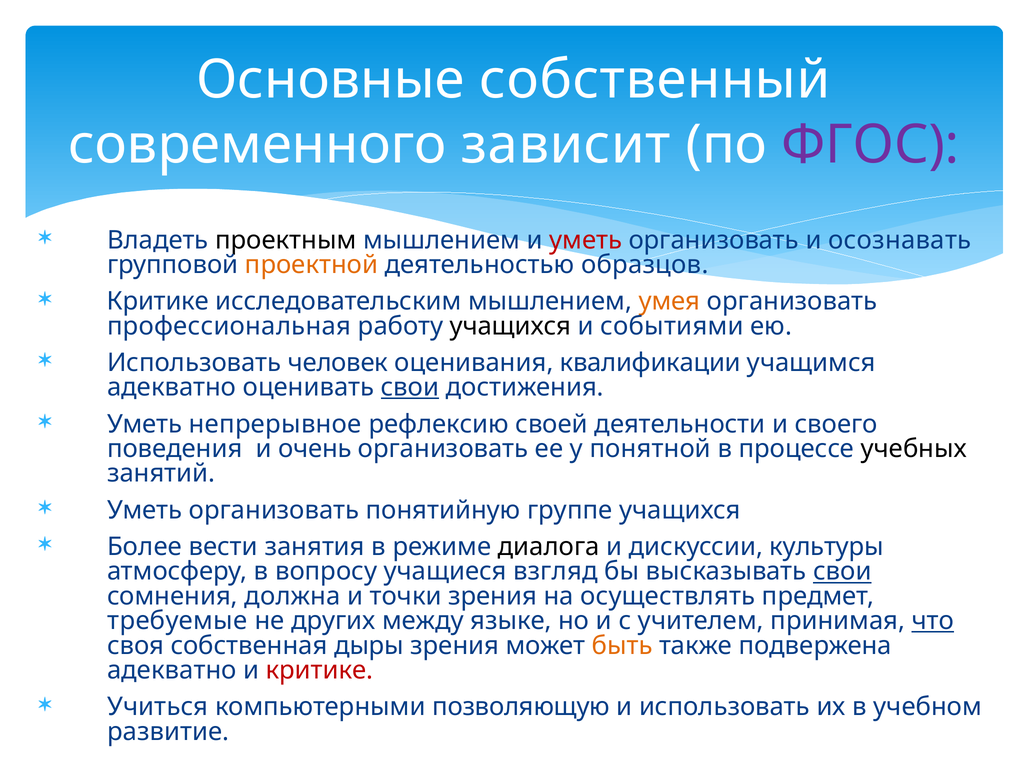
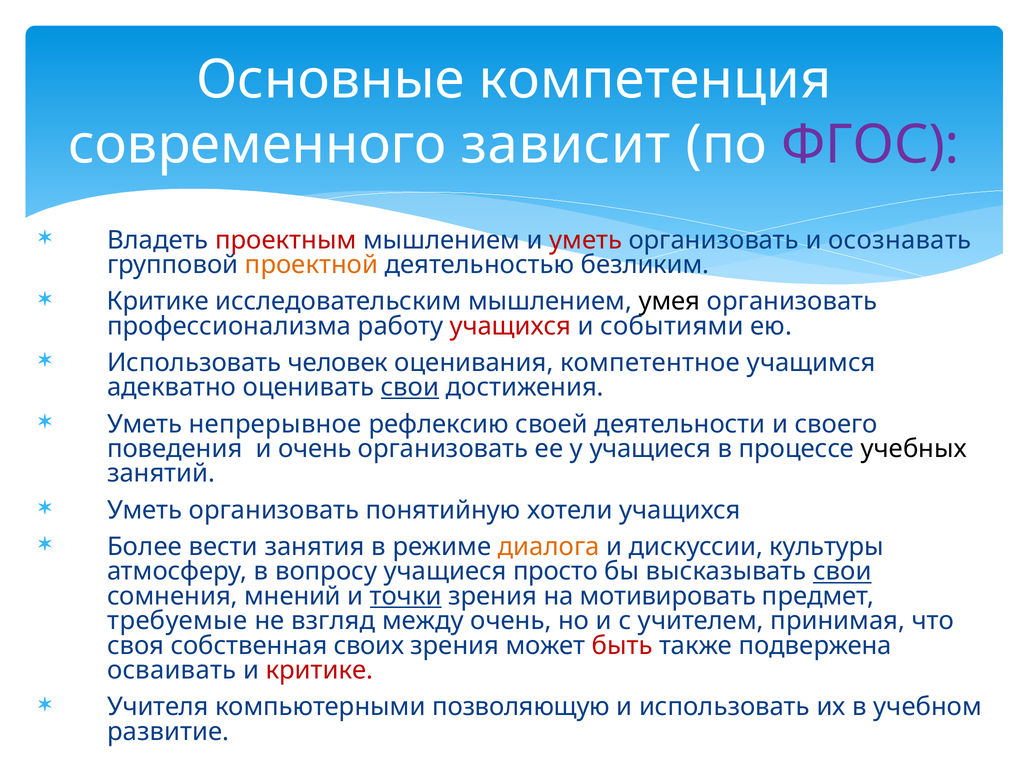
собственный: собственный -> компетенция (655, 80)
проектным colour: black -> red (286, 240)
образцов: образцов -> безликим (645, 265)
умея colour: orange -> black (669, 301)
профессиональная: профессиональная -> профессионализма (229, 326)
учащихся colour: black -> red (510, 326)
квалификации: квалификации -> компетентное (650, 363)
у понятной: понятной -> учащиеся (650, 449)
группе: группе -> хотели (570, 510)
диалога colour: black -> orange (549, 547)
взгляд: взгляд -> просто (556, 571)
должна: должна -> мнений (293, 596)
точки underline: none -> present (406, 596)
осуществлять: осуществлять -> мотивировать (668, 596)
других: других -> взгляд (333, 621)
между языке: языке -> очень (511, 621)
что underline: present -> none (933, 621)
дыры: дыры -> своих (369, 646)
быть colour: orange -> red (622, 646)
адекватно: адекватно -> осваивать (172, 670)
Учиться: Учиться -> Учителя (158, 707)
